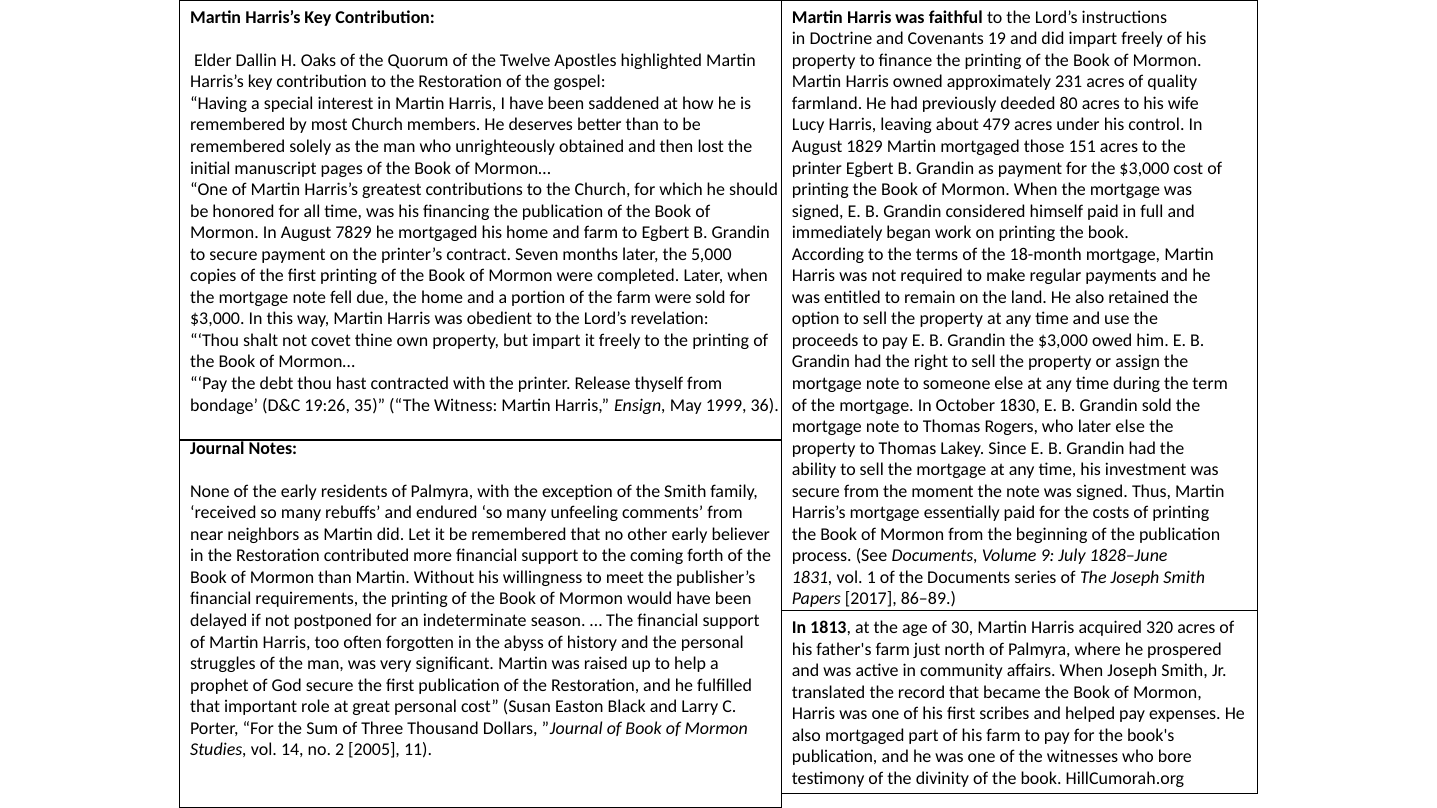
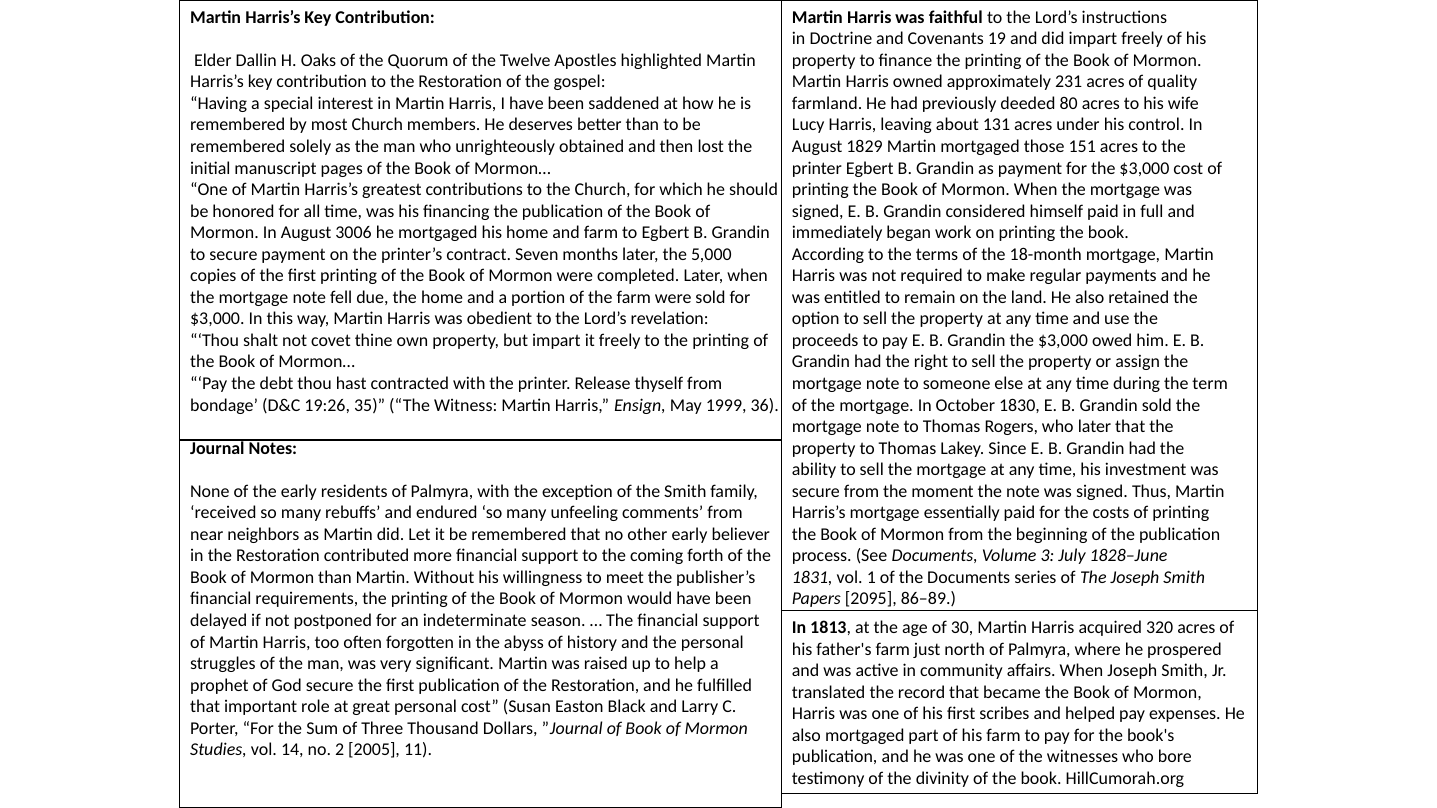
479: 479 -> 131 (996, 125)
7829: 7829 -> 3006 (354, 233)
later else: else -> that (1130, 427)
9: 9 -> 3 (1047, 556)
2017: 2017 -> 2095 (871, 599)
